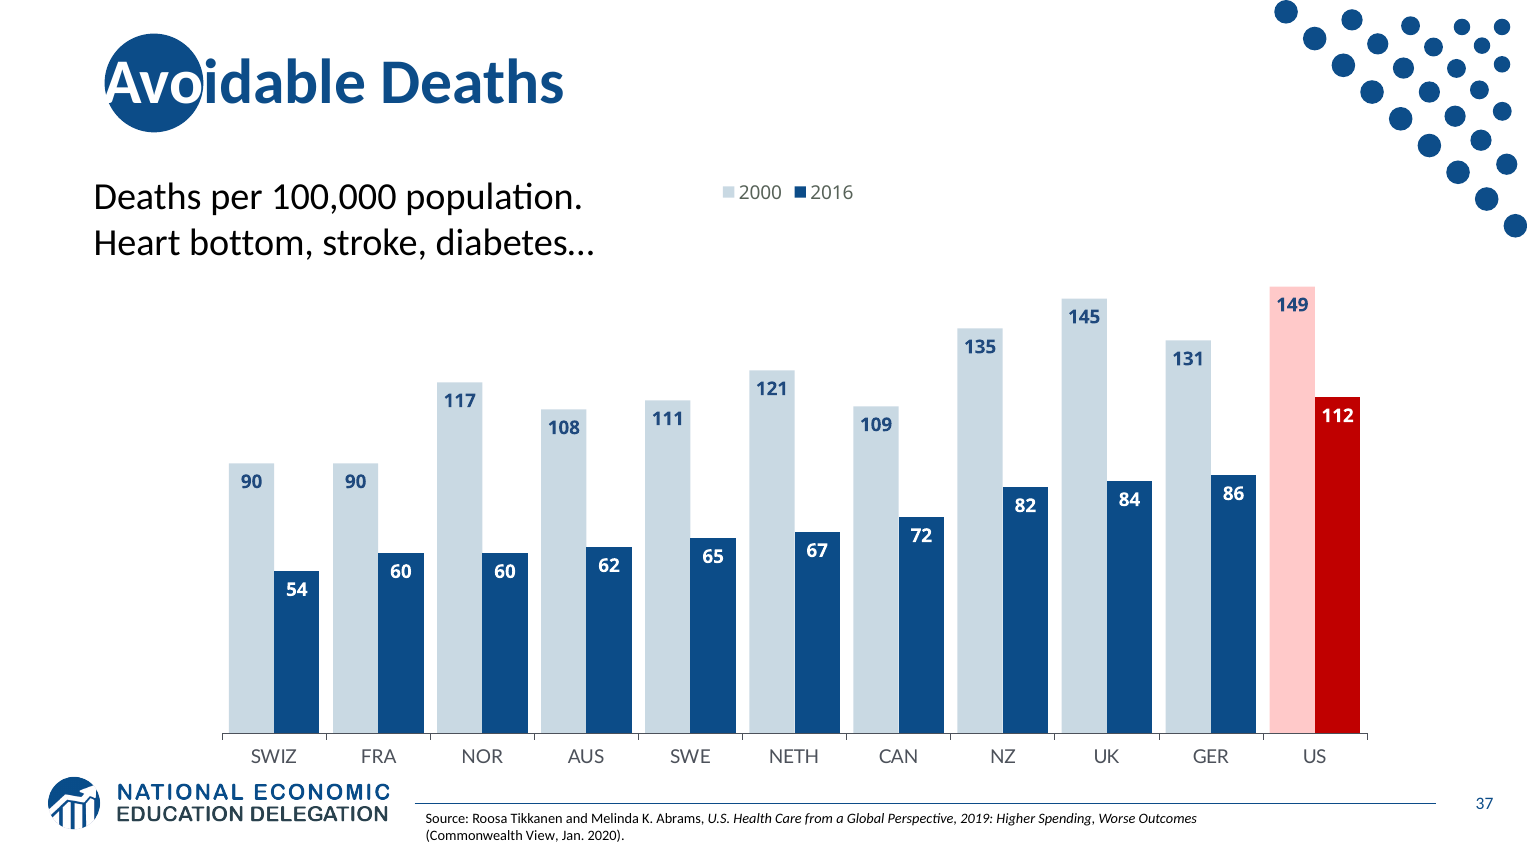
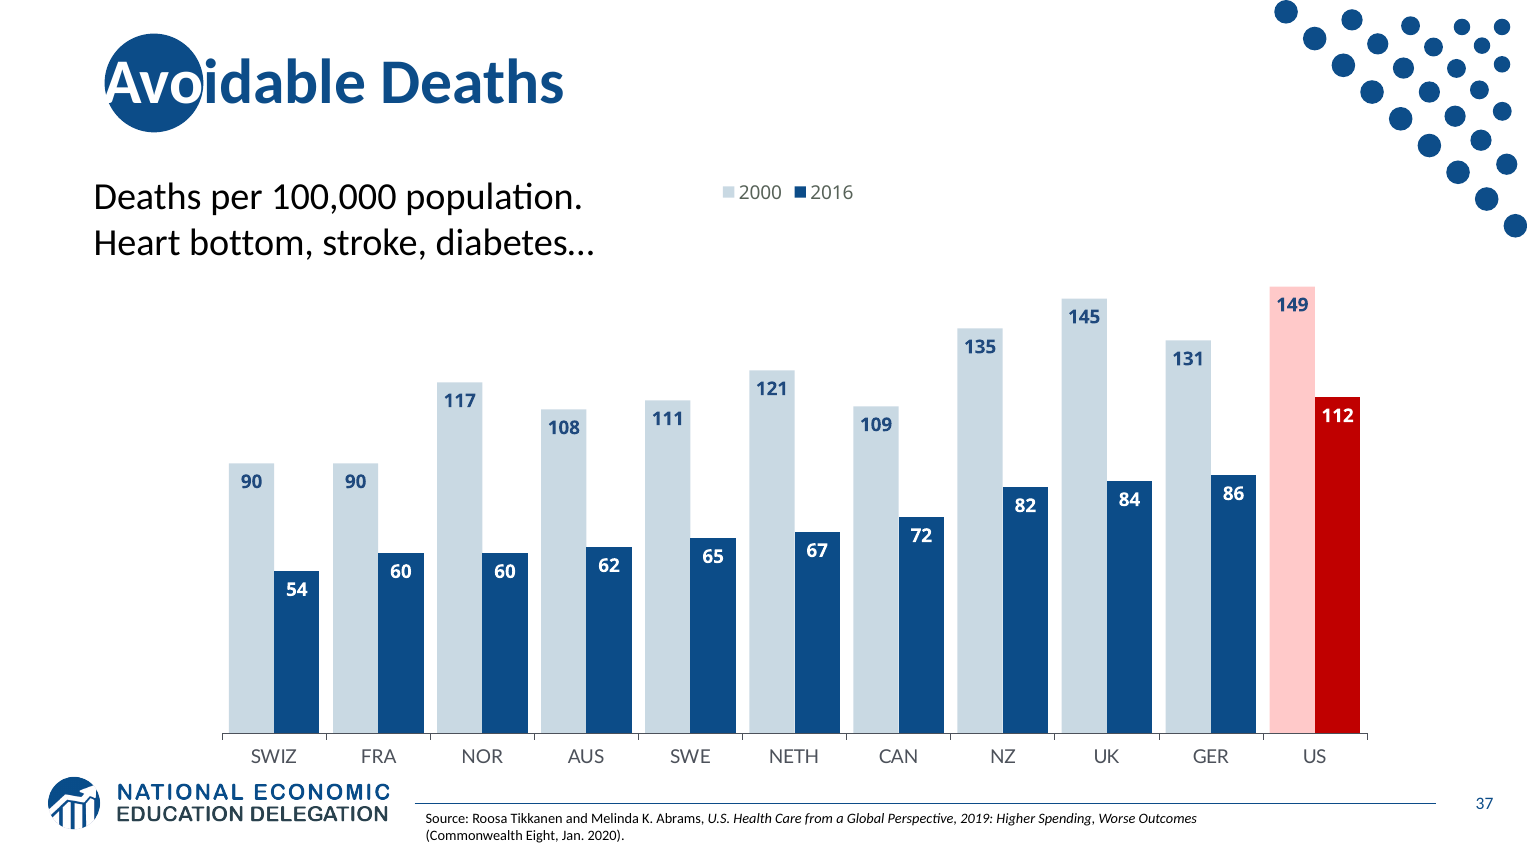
View: View -> Eight (542, 836)
